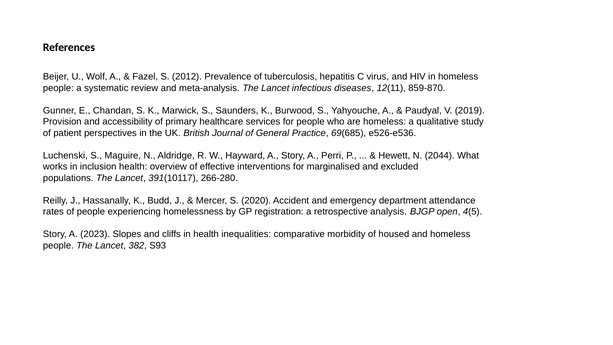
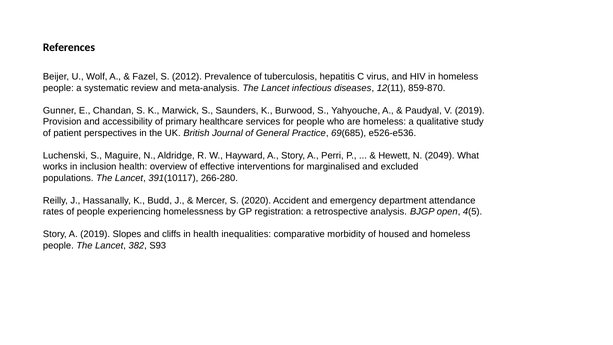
2044: 2044 -> 2049 (440, 156)
A 2023: 2023 -> 2019 (95, 234)
